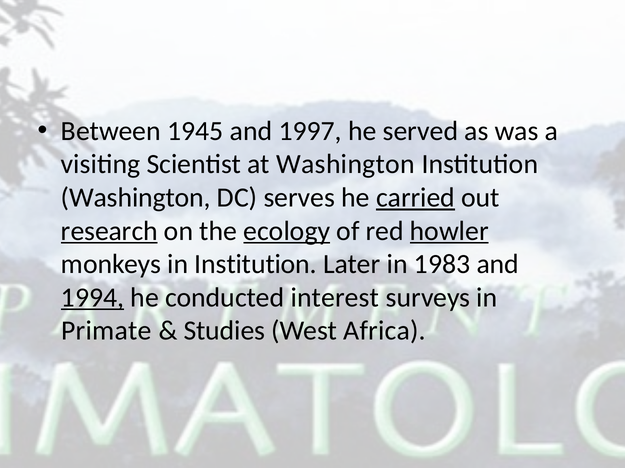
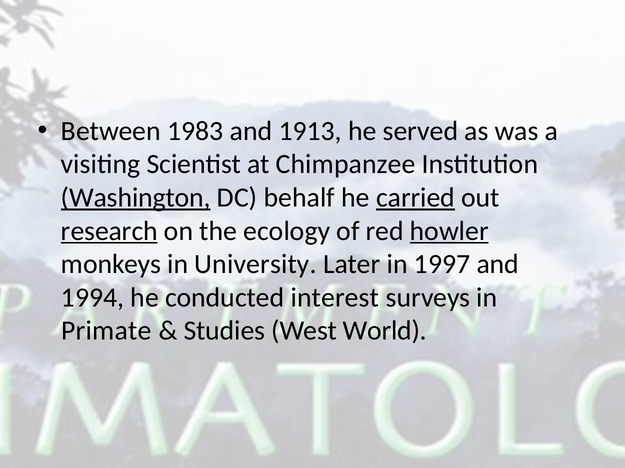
1945: 1945 -> 1983 (195, 131)
1997: 1997 -> 1913 (310, 131)
at Washington: Washington -> Chimpanzee (346, 165)
Washington underline: none -> present (136, 198)
serves: serves -> behalf (299, 198)
ecology underline: present -> none (287, 231)
in Institution: Institution -> University (256, 265)
1983: 1983 -> 1997 (442, 265)
1994 underline: present -> none (93, 298)
Africa: Africa -> World (385, 331)
